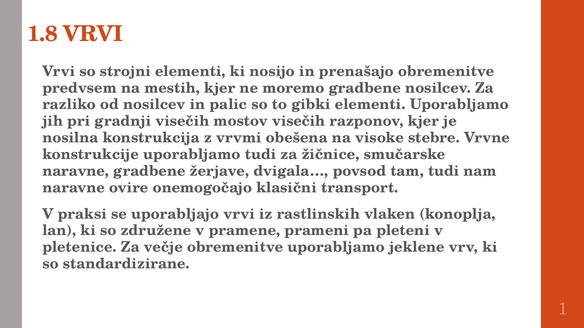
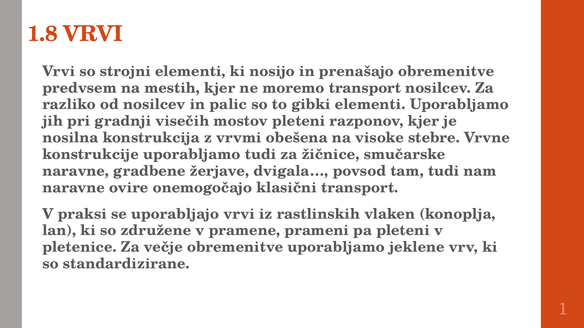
moremo gradbene: gradbene -> transport (365, 88)
mostov visečih: visečih -> pleteni (299, 121)
